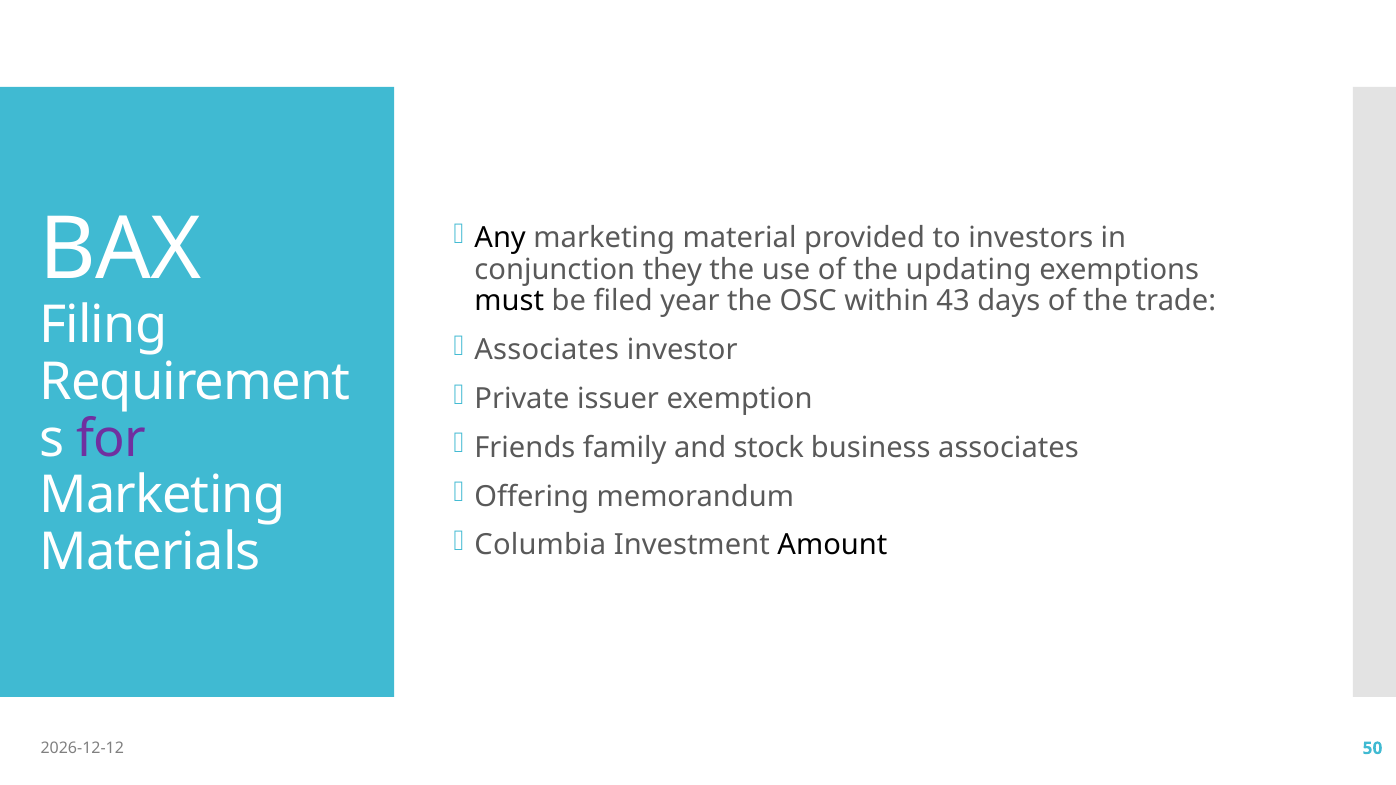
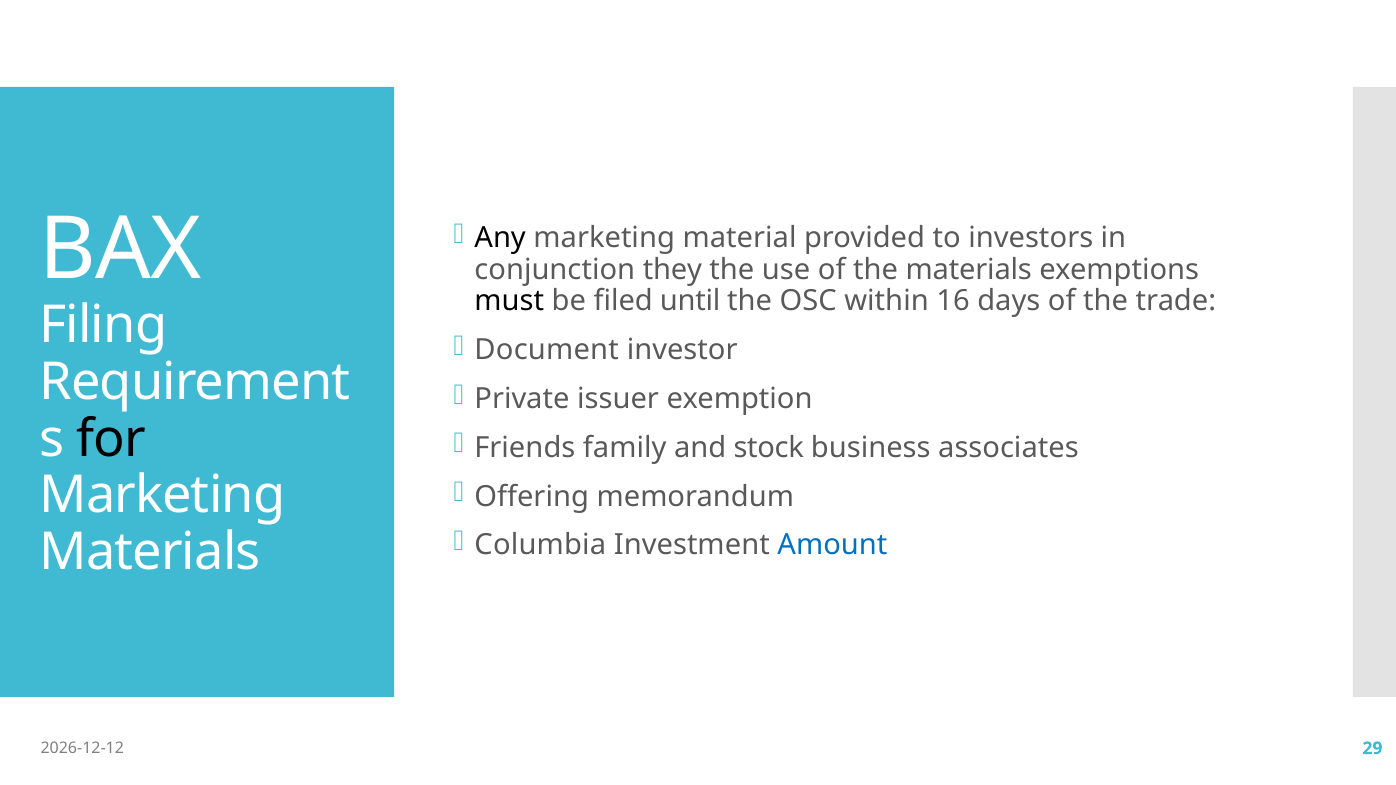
the updating: updating -> materials (969, 270)
year: year -> until (690, 301)
43: 43 -> 16 (953, 301)
Associates: Associates -> Document (547, 350)
for colour: purple -> black (111, 439)
Amount colour: black -> blue (832, 545)
50: 50 -> 29 (1372, 748)
